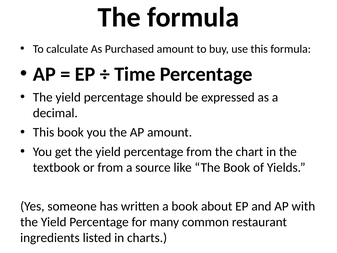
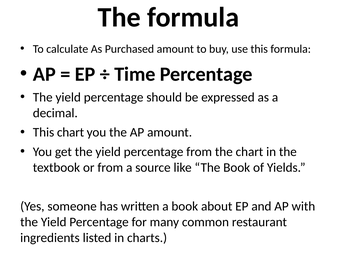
This book: book -> chart (71, 132)
